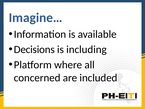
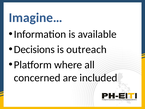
including: including -> outreach (86, 49)
